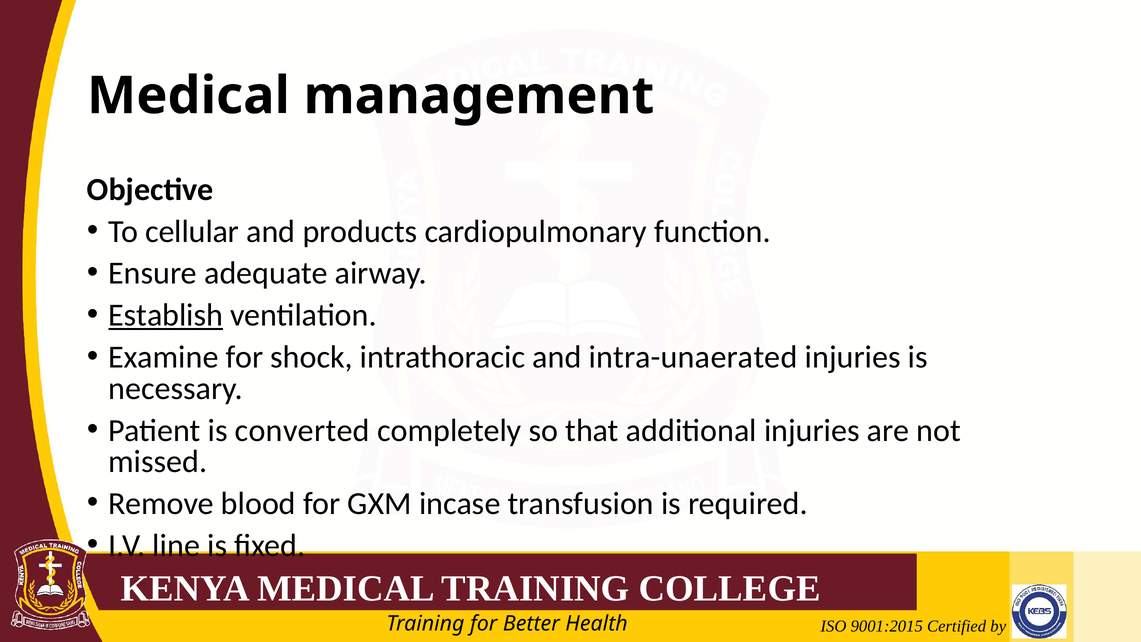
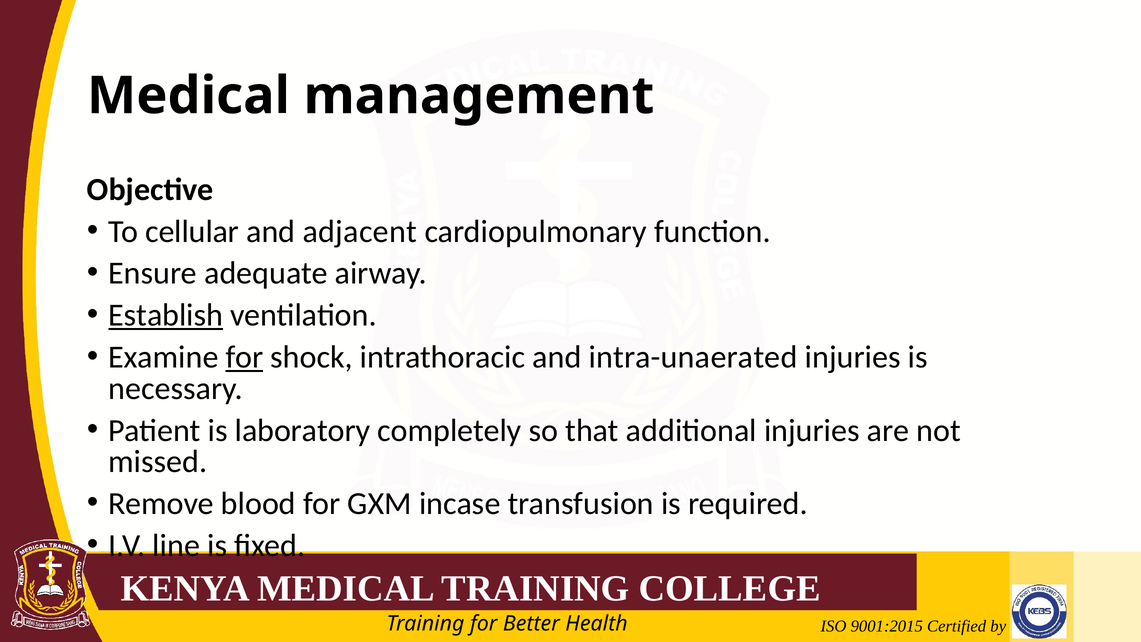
products: products -> adjacent (360, 231)
for underline: none -> present (244, 357)
converted: converted -> laboratory (303, 430)
